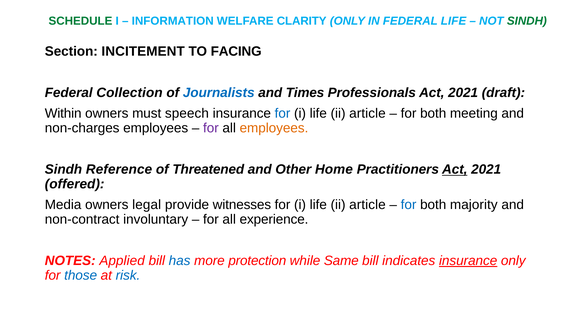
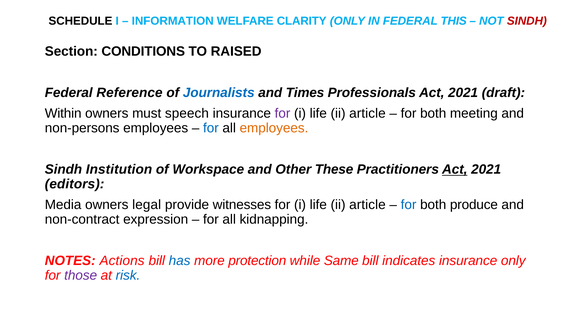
SCHEDULE colour: green -> black (80, 21)
FEDERAL LIFE: LIFE -> THIS (454, 21)
SINDH colour: green -> red (527, 21)
INCITEMENT: INCITEMENT -> CONDITIONS (143, 51)
FACING: FACING -> RAISED (236, 51)
Collection: Collection -> Reference (129, 93)
for colour: blue -> purple (283, 113)
non-charges: non-charges -> non-persons (82, 128)
for colour: purple -> blue (211, 128)
Reference: Reference -> Institution (119, 169)
Threatened: Threatened -> Workspace (208, 169)
Home: Home -> These (334, 169)
offered: offered -> editors (75, 184)
majority: majority -> produce (474, 205)
involuntary: involuntary -> expression (156, 219)
experience: experience -> kidnapping (274, 219)
Applied: Applied -> Actions (122, 260)
insurance underline: present -> none (468, 260)
those colour: blue -> purple (81, 275)
